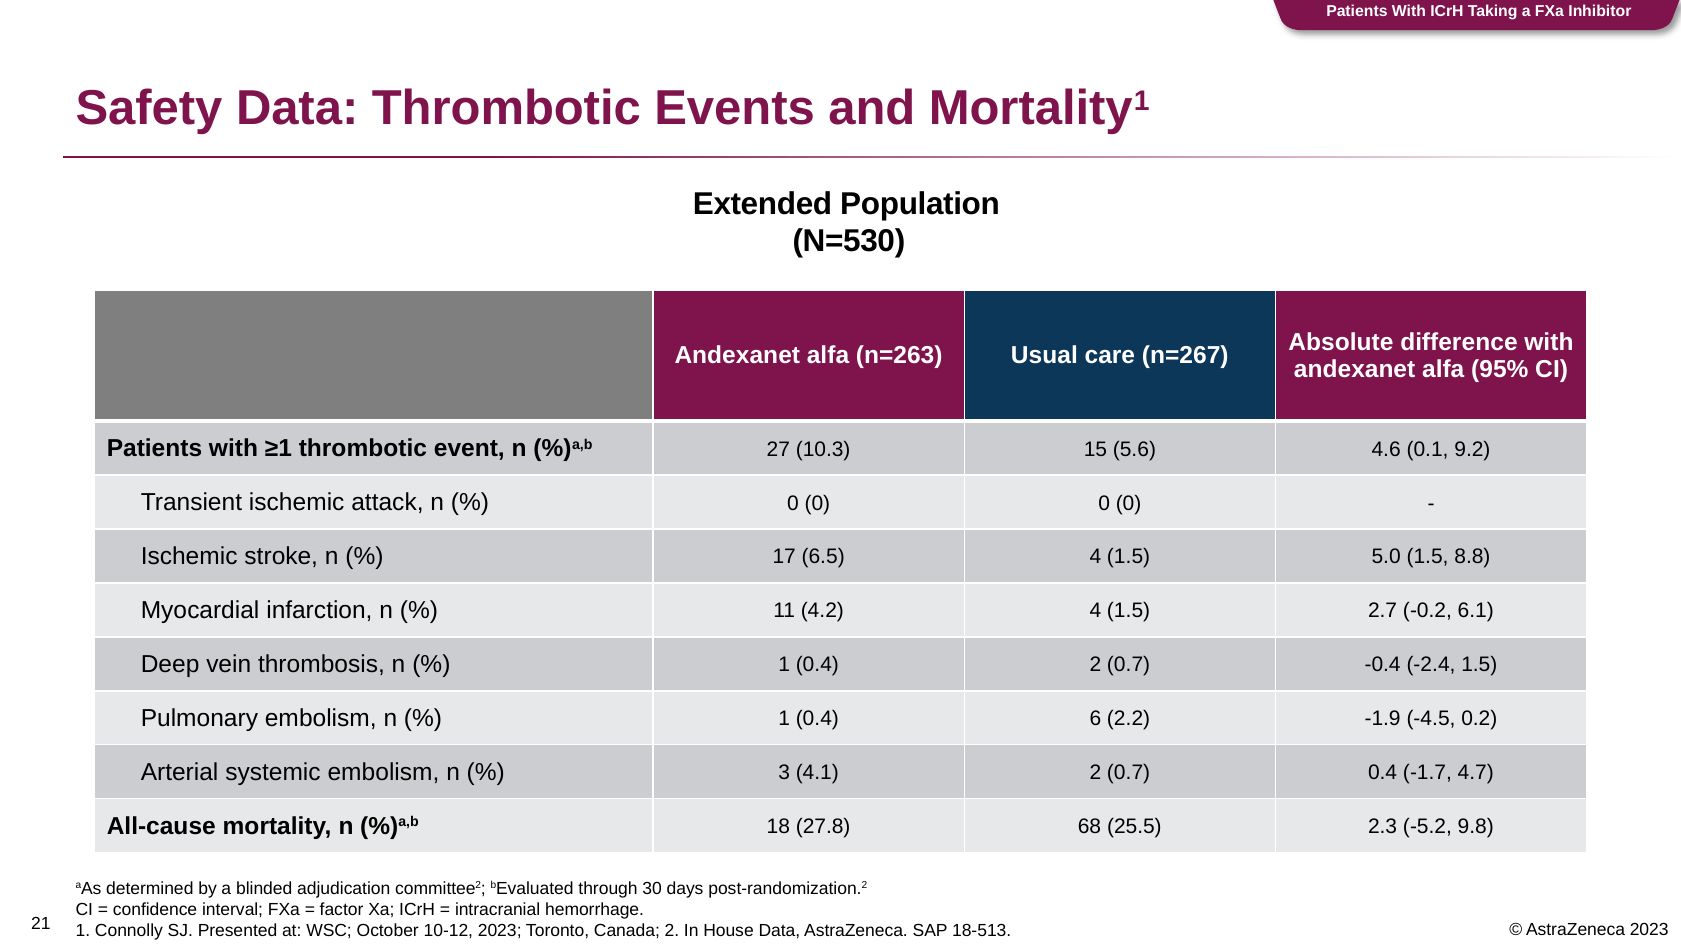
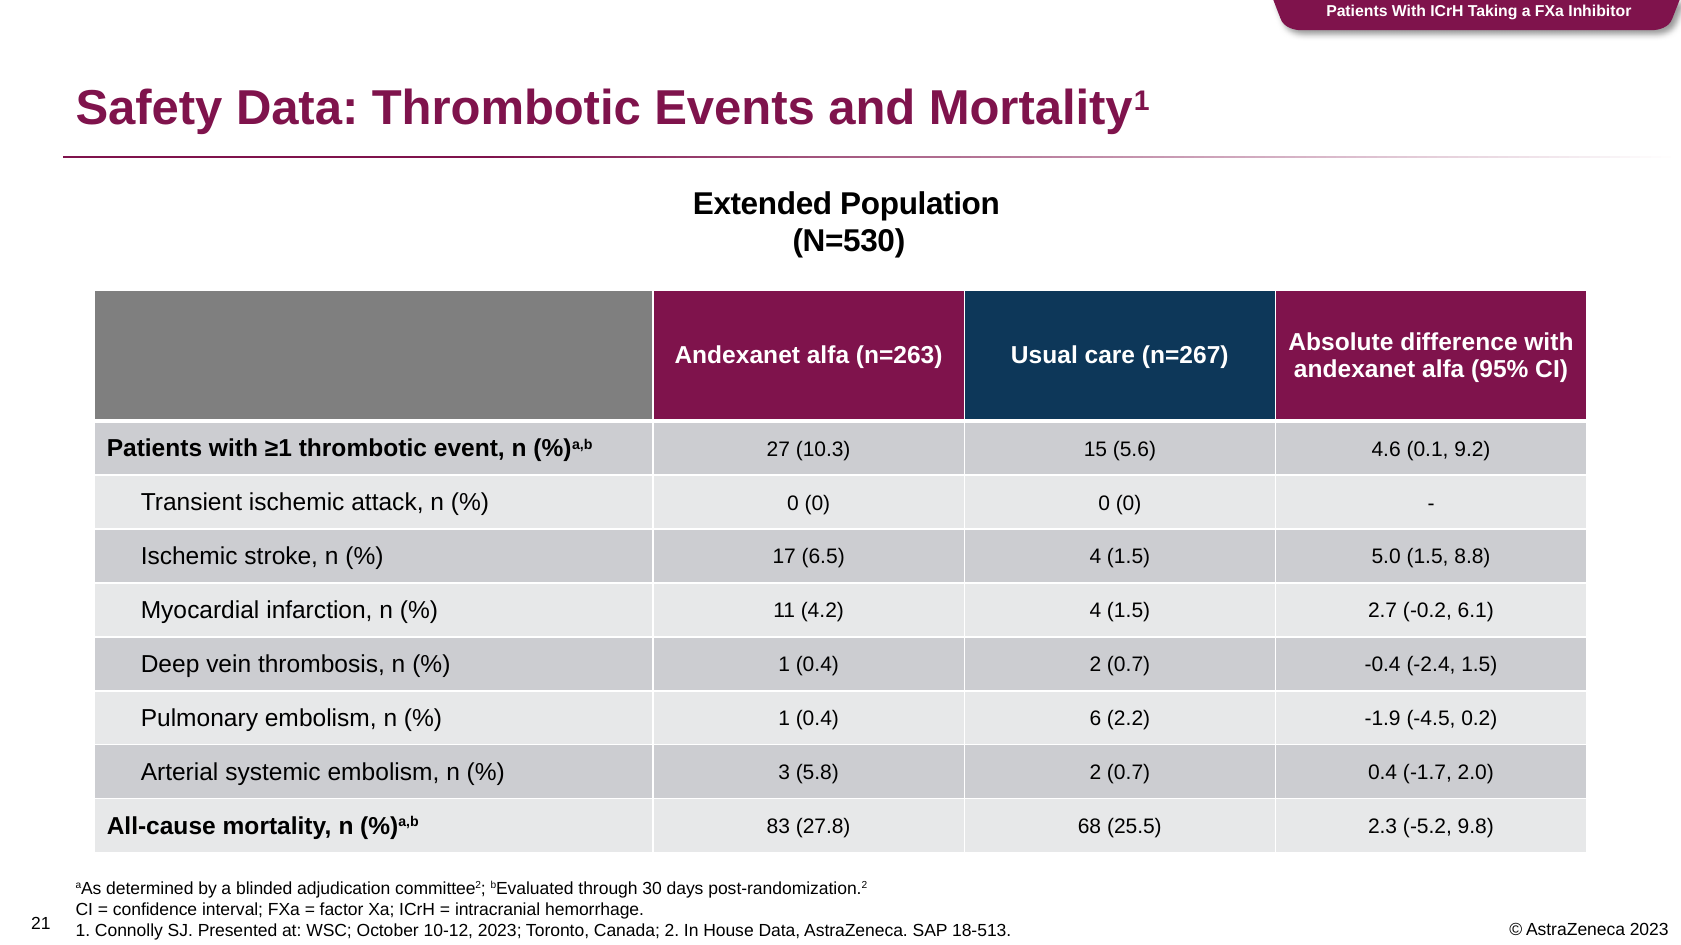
4.1: 4.1 -> 5.8 (817, 773)
4.7: 4.7 -> 2.0 (1476, 773)
18: 18 -> 83 (778, 827)
